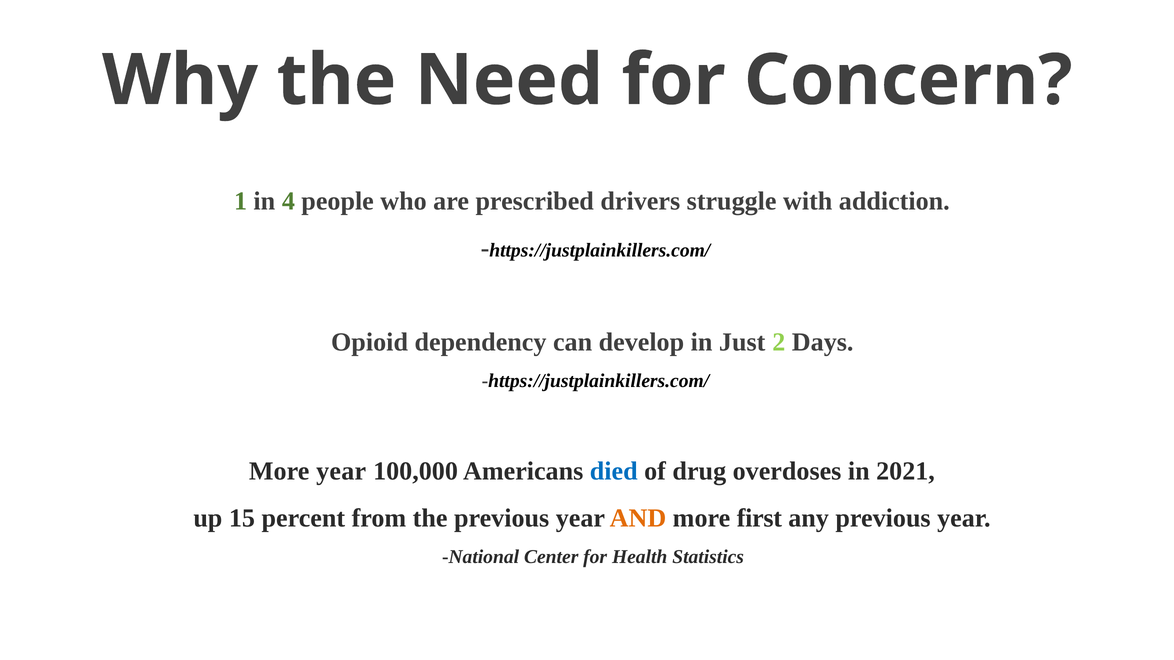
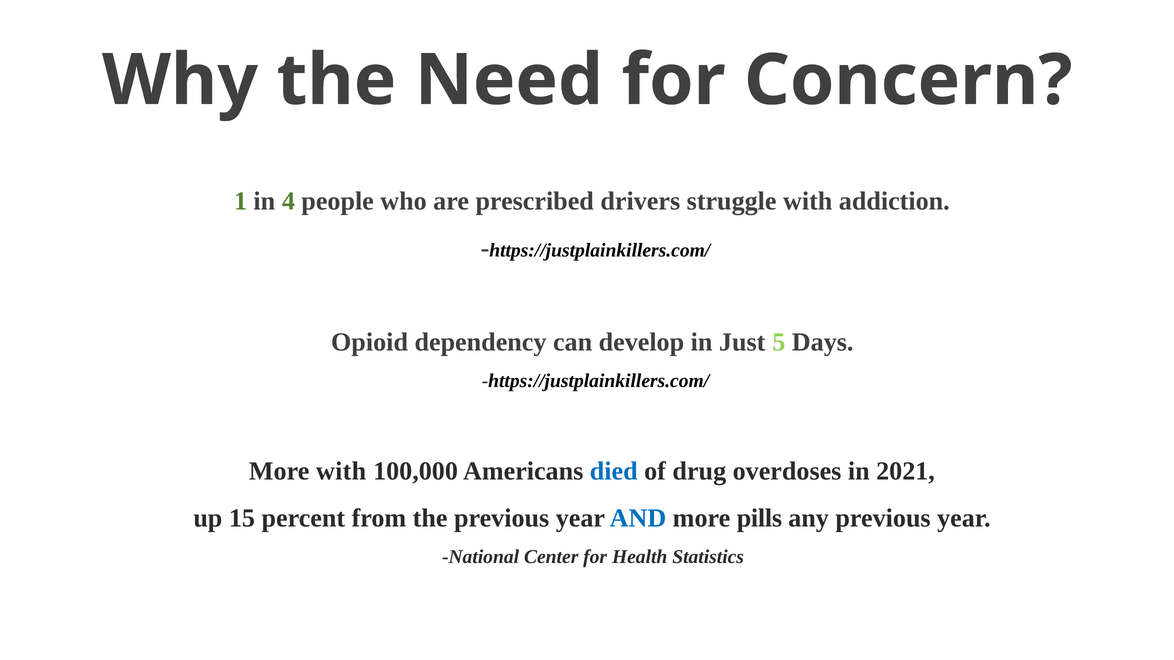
2: 2 -> 5 (779, 342)
More year: year -> with (341, 471)
AND colour: orange -> blue (638, 518)
first: first -> pills (759, 518)
